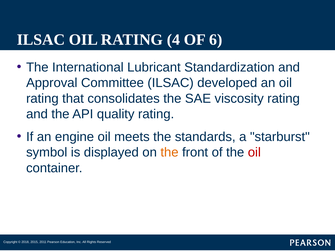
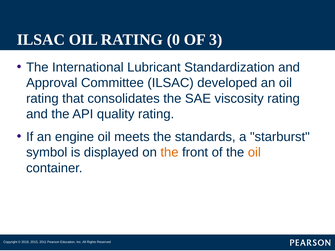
4: 4 -> 0 (173, 40)
6: 6 -> 3 (216, 40)
oil colour: red -> orange (254, 153)
